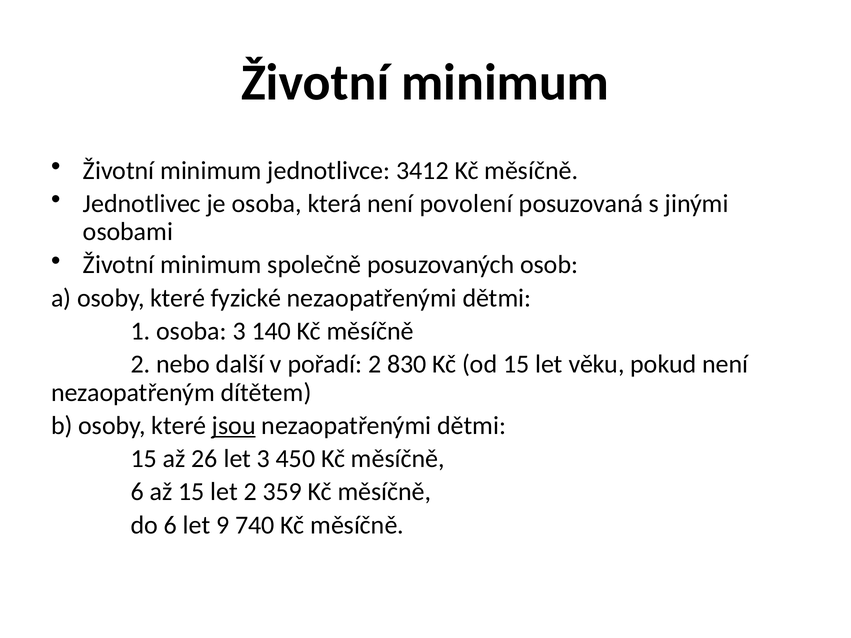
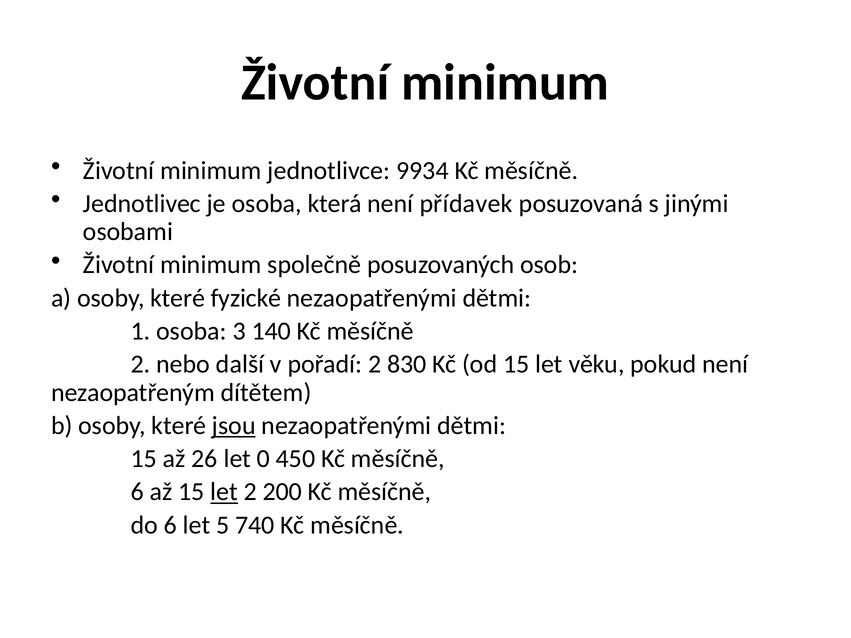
3412: 3412 -> 9934 (422, 171)
povolení: povolení -> přídavek (466, 204)
let 3: 3 -> 0 (263, 459)
let underline: none -> present (224, 492)
359: 359 -> 200 (282, 492)
9: 9 -> 5 (223, 525)
